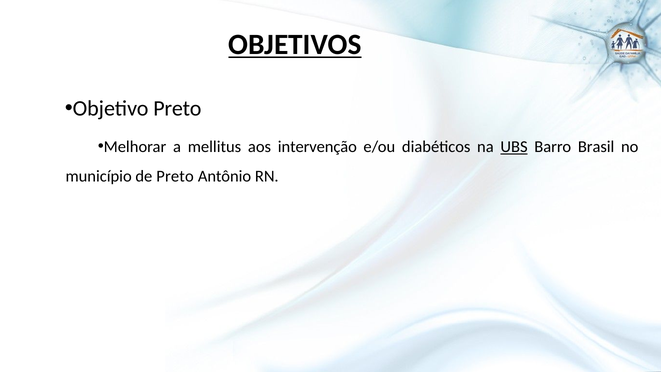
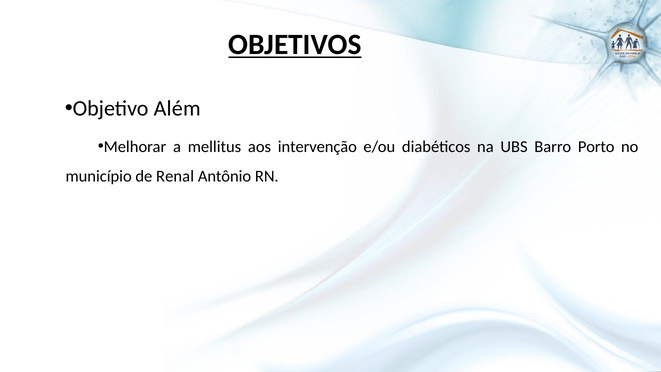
Objetivo Preto: Preto -> Além (177, 108)
UBS underline: present -> none (514, 147)
Brasil: Brasil -> Porto (596, 147)
de Preto: Preto -> Renal (175, 176)
